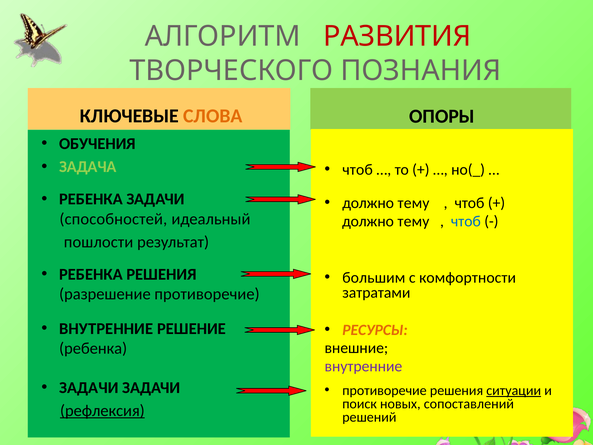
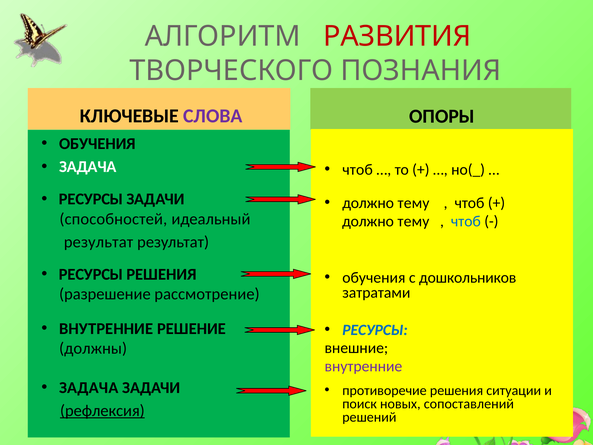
СЛОВА colour: orange -> purple (213, 116)
ЗАДАЧА colour: light green -> white (88, 167)
РЕБЕНКА: РЕБЕНКА -> РЕСУРСЫ (91, 199)
пошлости: пошлости -> результат (99, 242)
РЕБЕНКА: РЕБЕНКА -> РЕСУРСЫ (91, 274)
большим: большим -> обучения (374, 278)
комфортности: комфортности -> дошкольников (468, 278)
разрешение противоречие: противоречие -> рассмотрение (207, 294)
РЕСУРСЫ colour: orange -> blue (375, 330)
ребенка: ребенка -> должны (93, 348)
ЗАДАЧИ: ЗАДАЧИ -> ЗАДАЧА (89, 388)
ситуации underline: present -> none (514, 390)
